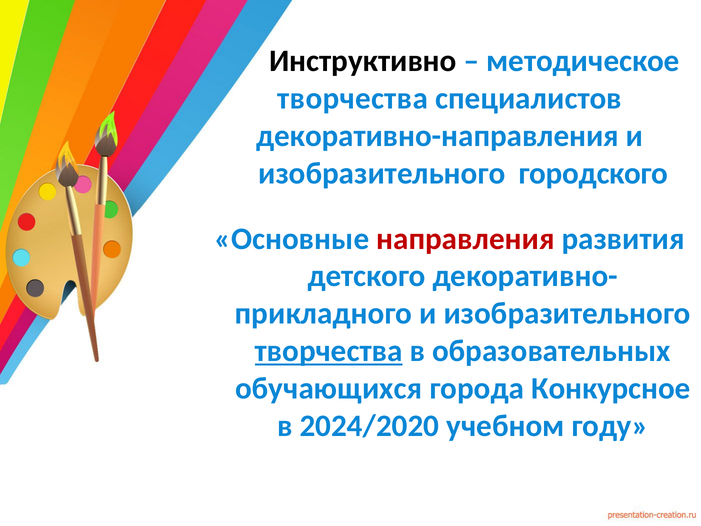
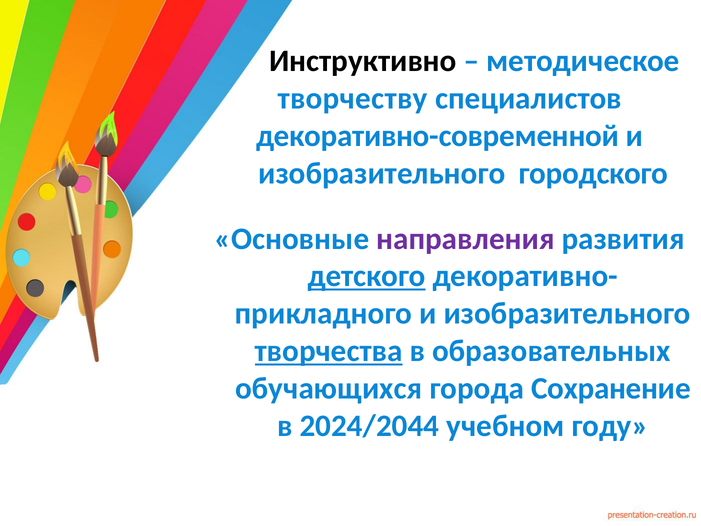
творчества: творчества -> творчеству (353, 98)
декоративно-направления: декоративно-направления -> декоративно-современной (438, 136)
направления colour: red -> purple (465, 239)
детского underline: none -> present (367, 276)
Конкурсное: Конкурсное -> Сохранение (611, 388)
2024/2020: 2024/2020 -> 2024/2044 (369, 426)
